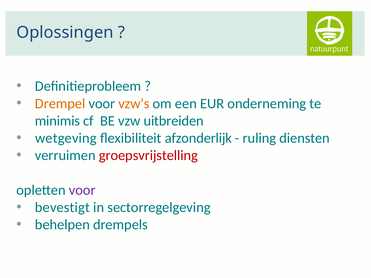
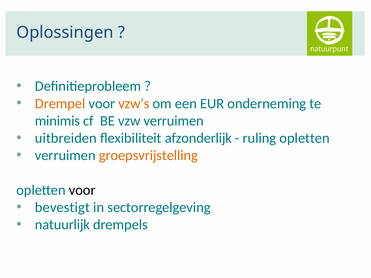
vzw uitbreiden: uitbreiden -> verruimen (174, 121)
wetgeving: wetgeving -> uitbreiden (66, 138)
ruling diensten: diensten -> opletten (305, 138)
groepsvrijstelling colour: red -> orange (148, 156)
voor colour: purple -> black (82, 190)
behelpen: behelpen -> natuurlijk (62, 225)
